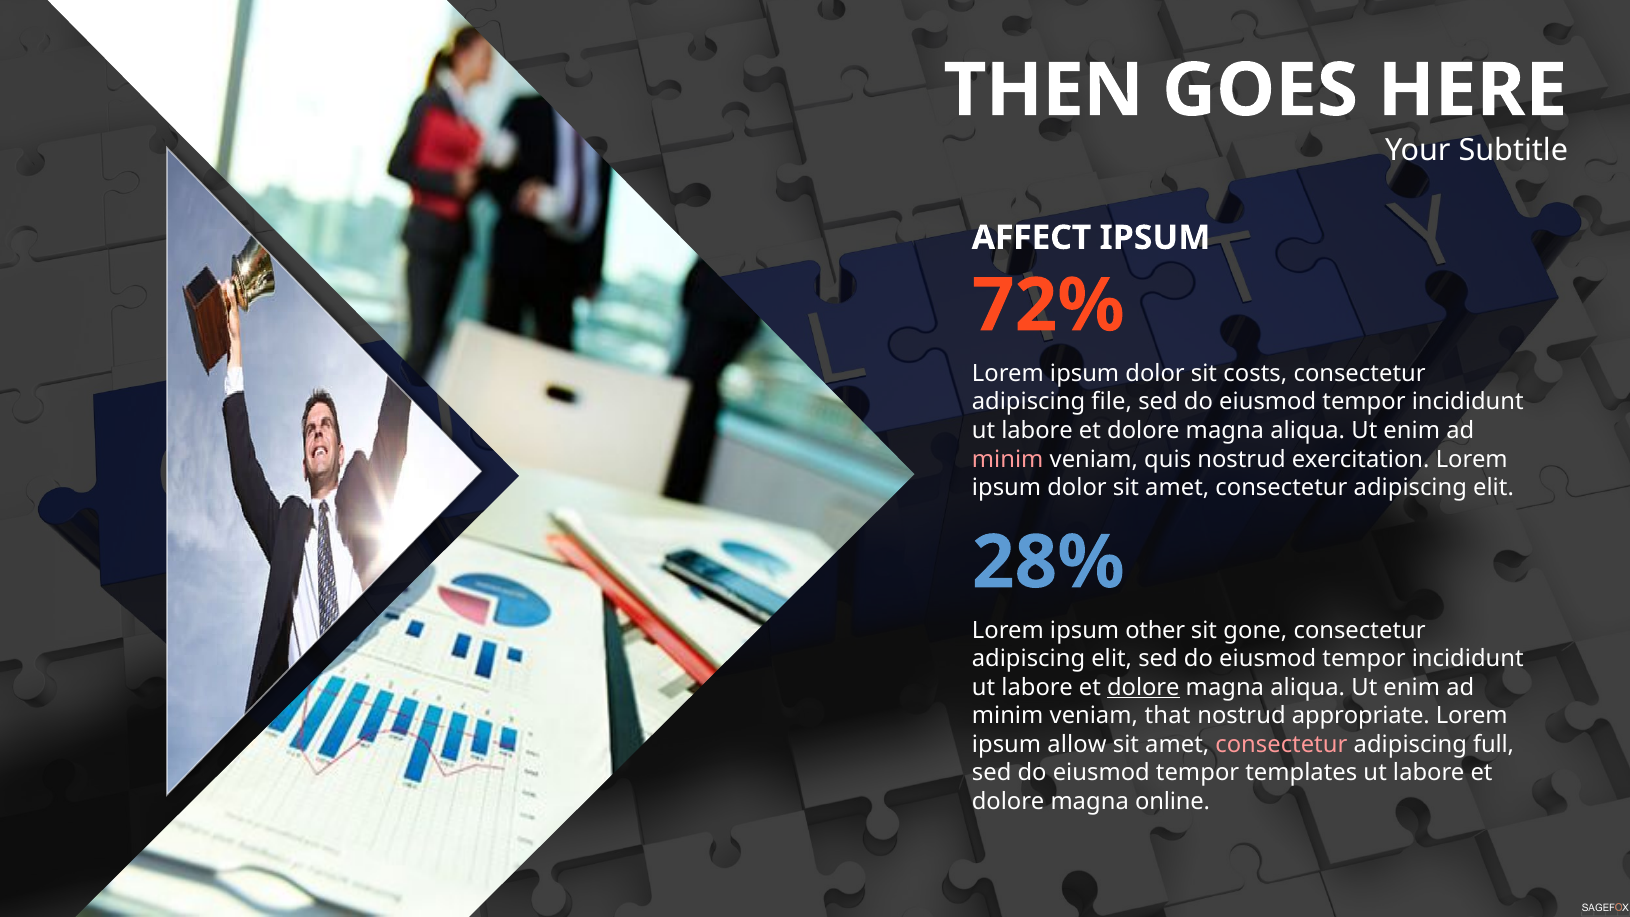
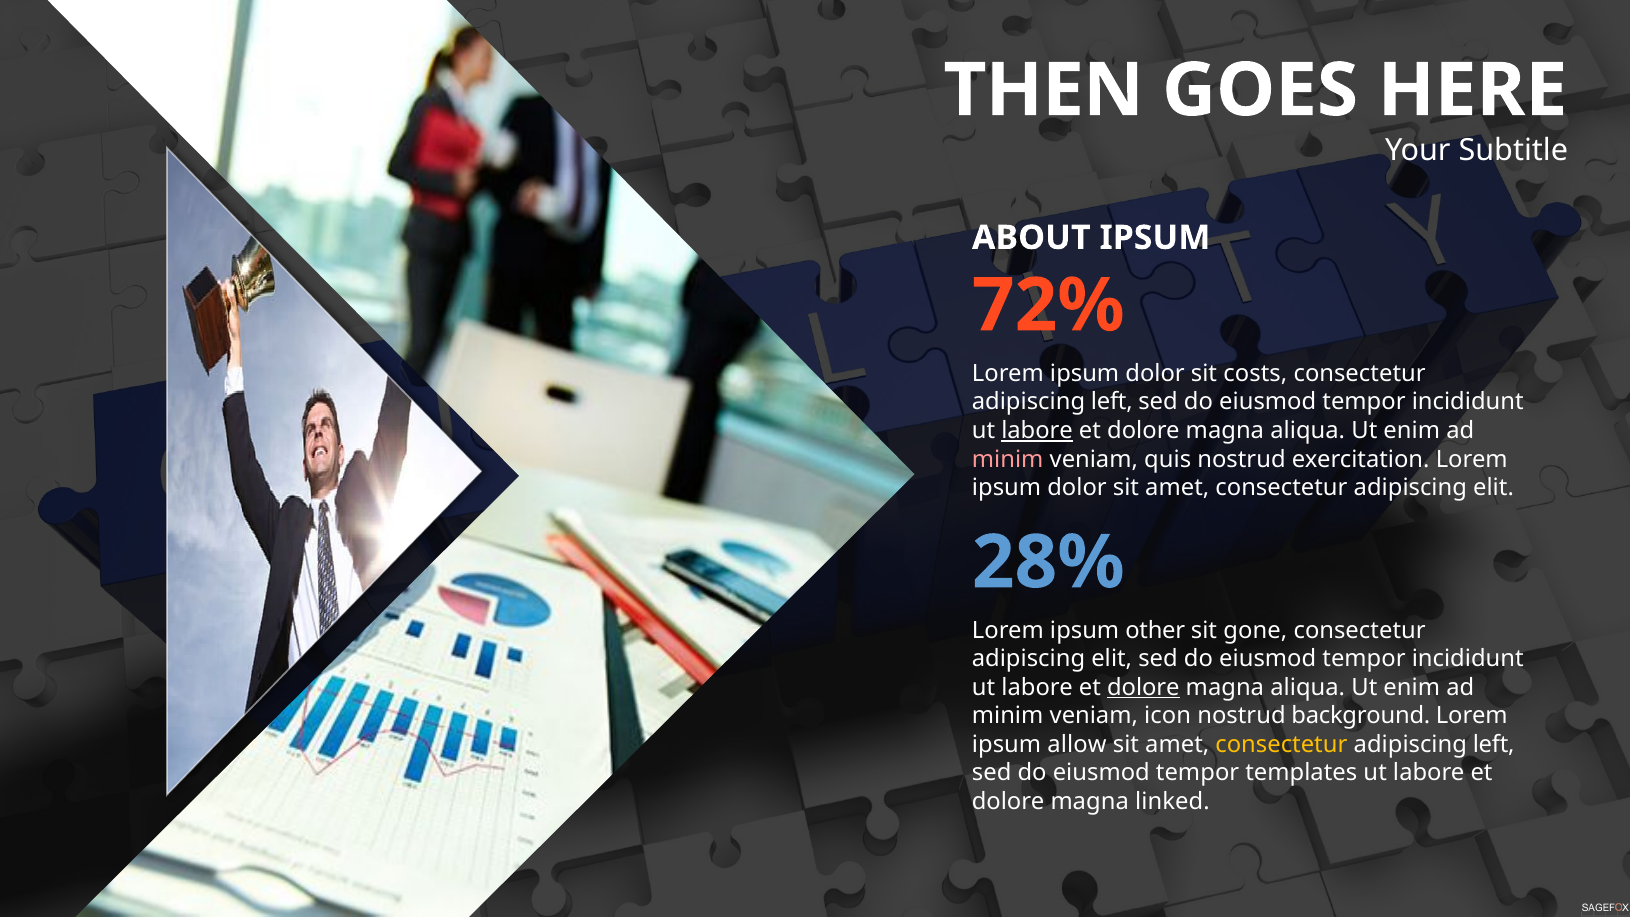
AFFECT: AFFECT -> ABOUT (1031, 238)
file: file -> left (1112, 402)
labore underline: none -> present (1037, 431)
that: that -> icon (1168, 716)
appropriate: appropriate -> background (1361, 716)
consectetur colour: pink -> yellow (1281, 744)
full: full -> left (1494, 744)
online: online -> linked (1172, 801)
